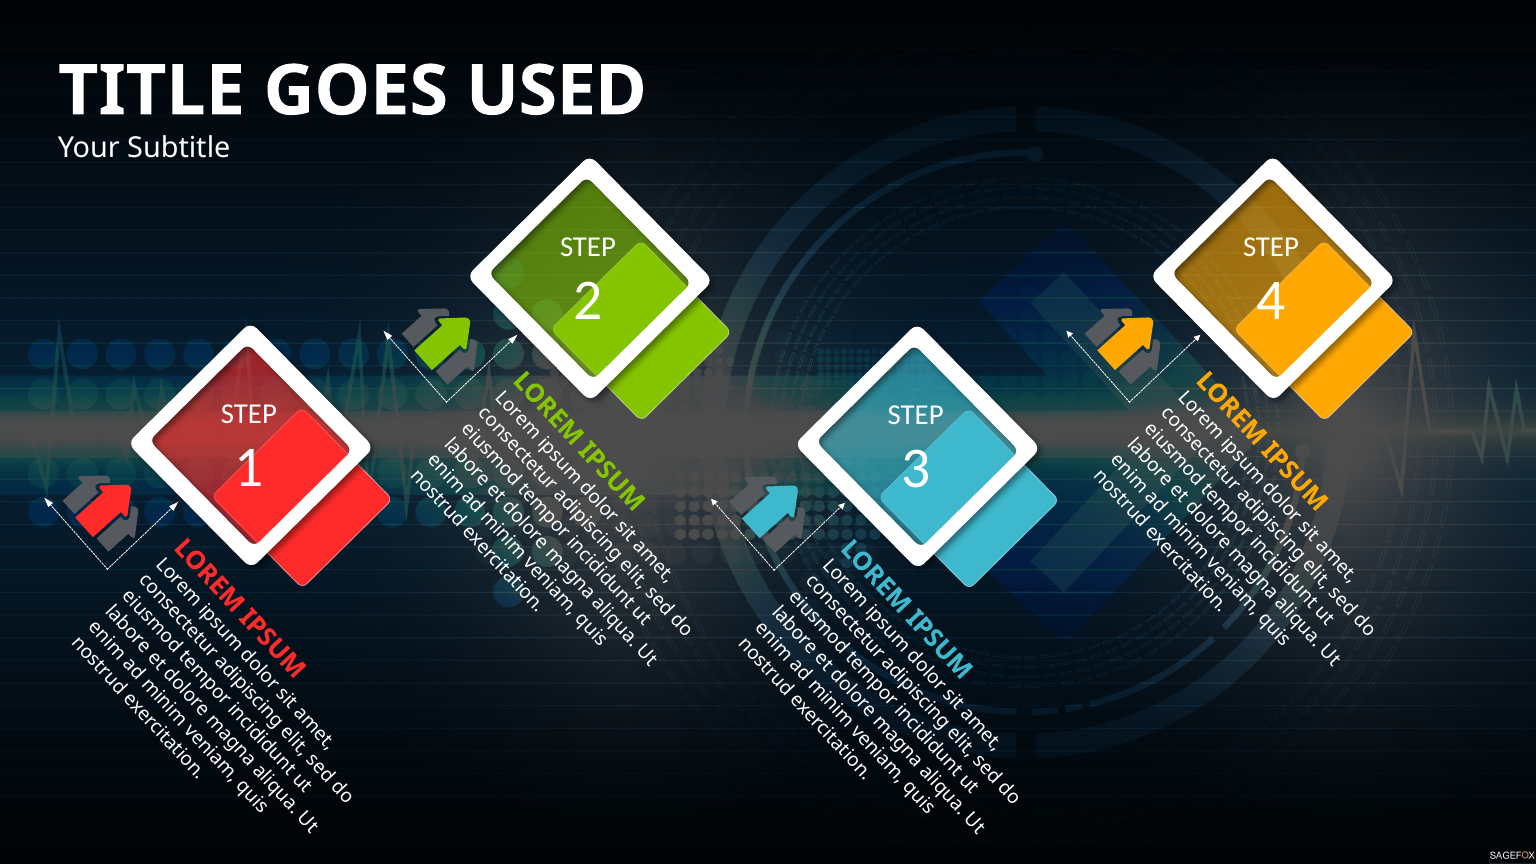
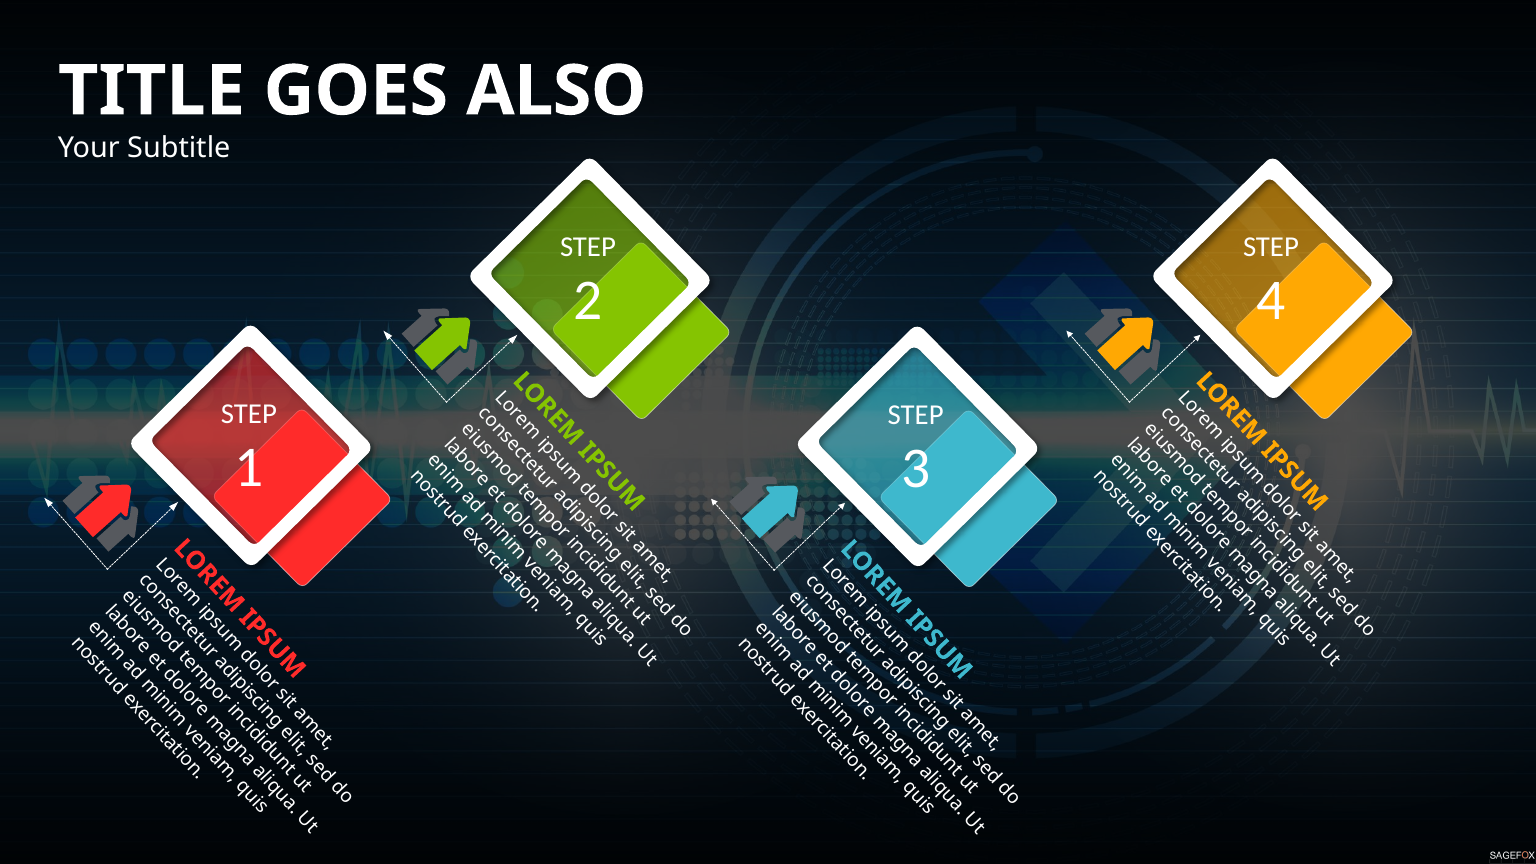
USED: USED -> ALSO (556, 91)
